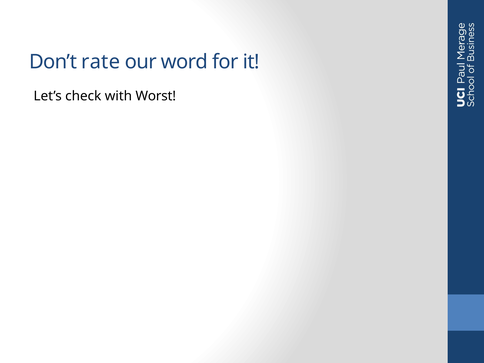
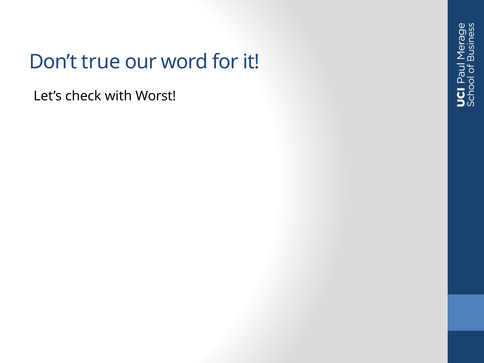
rate: rate -> true (101, 62)
